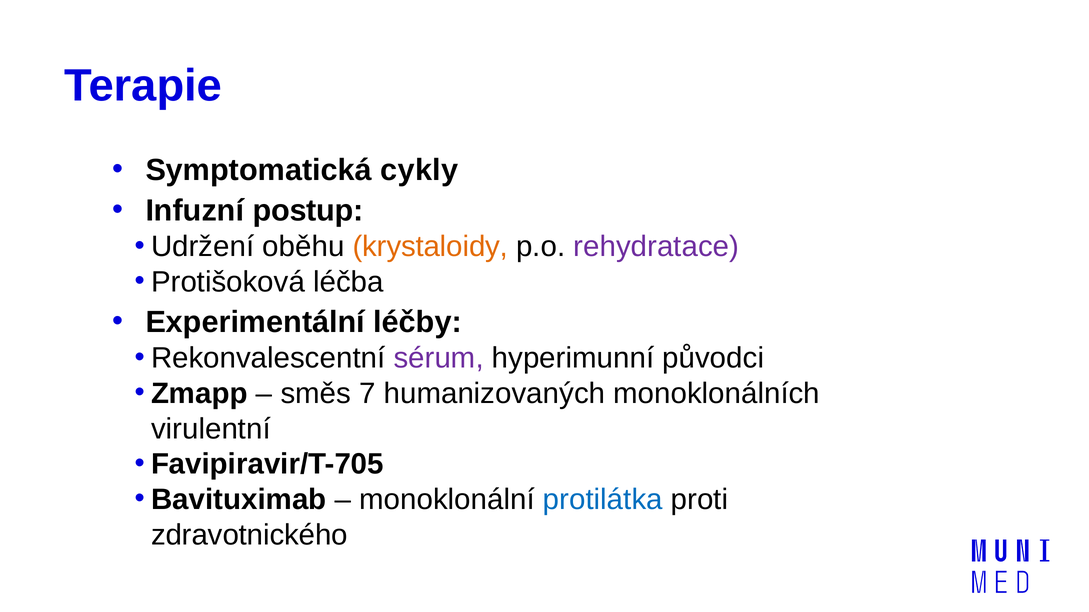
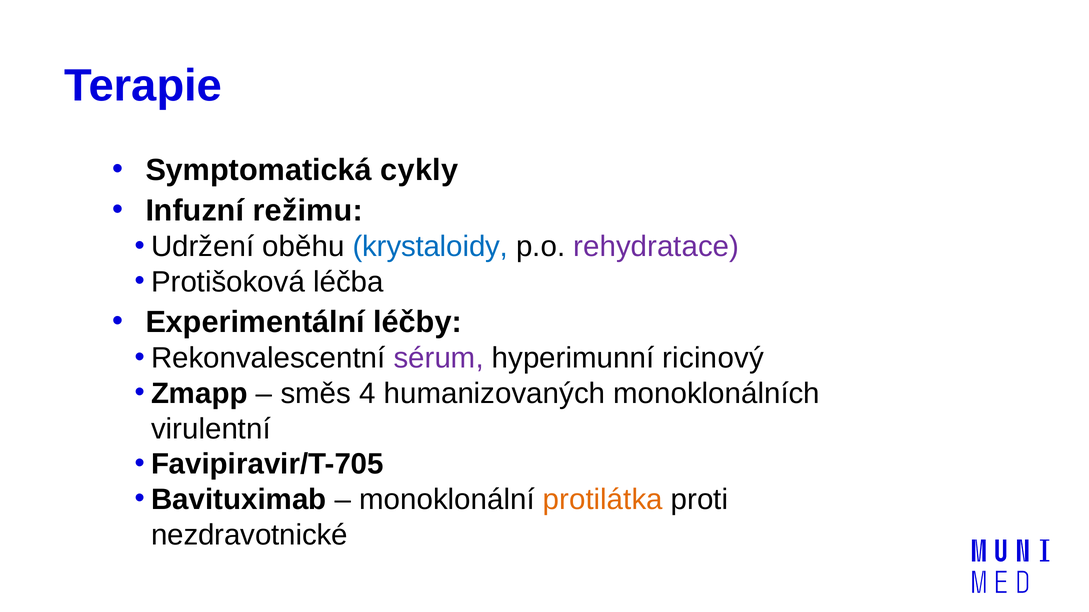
postup: postup -> režimu (308, 211)
krystaloidy colour: orange -> blue (430, 247)
původci: původci -> ricinový (713, 358)
7: 7 -> 4 (367, 394)
protilátka colour: blue -> orange (603, 500)
zdravotnického: zdravotnického -> nezdravotnické (249, 535)
